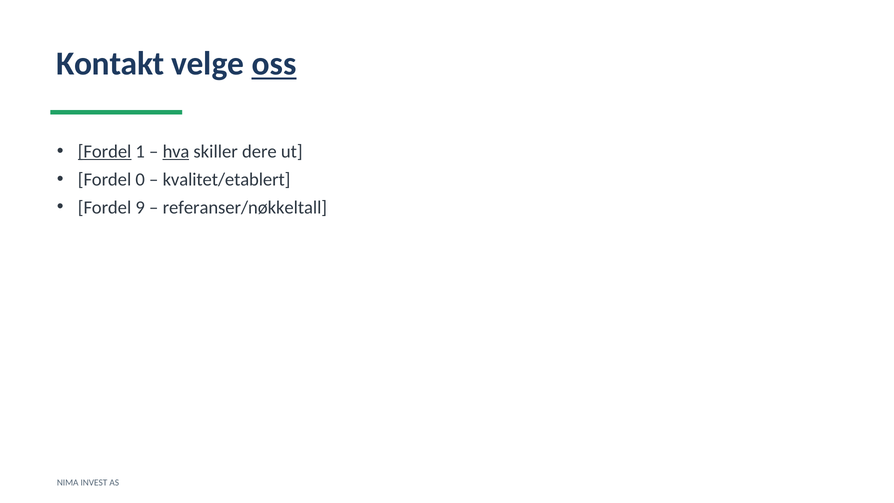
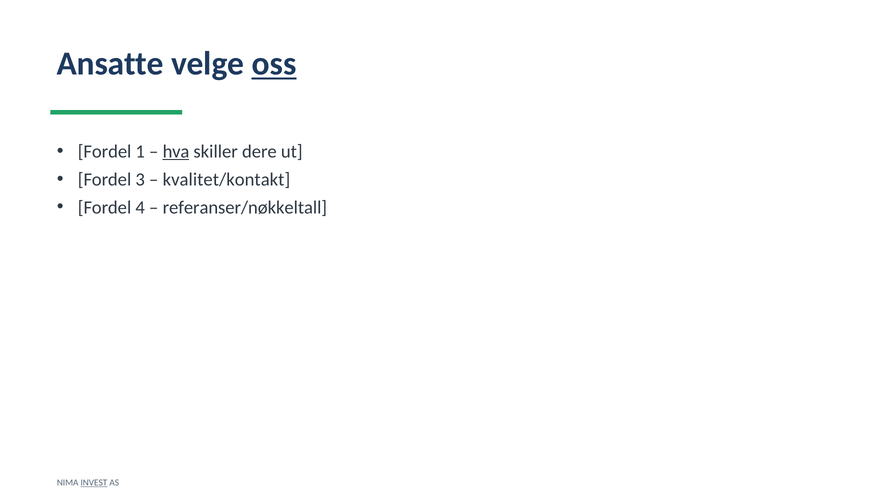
Kontakt: Kontakt -> Ansatte (110, 64)
Fordel underline: present -> none (105, 151)
0: 0 -> 3 (140, 179)
kvalitet/etablert: kvalitet/etablert -> kvalitet/kontakt (226, 179)
9: 9 -> 4 (140, 207)
INVEST underline: none -> present (94, 483)
